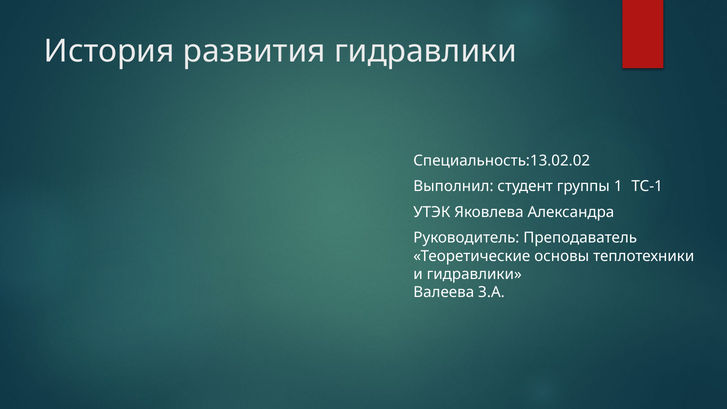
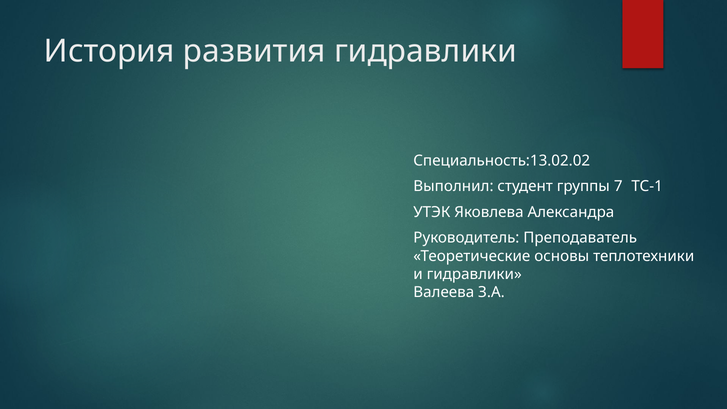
1: 1 -> 7 (618, 186)
